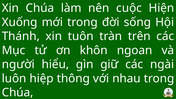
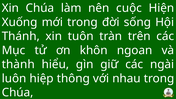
người: người -> thành (18, 64)
